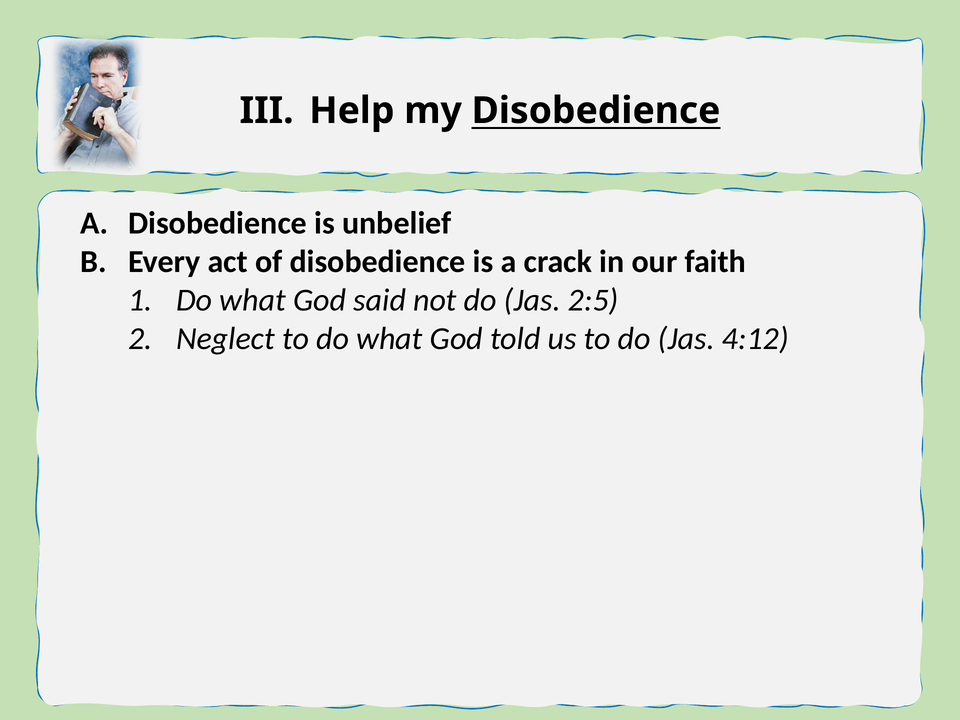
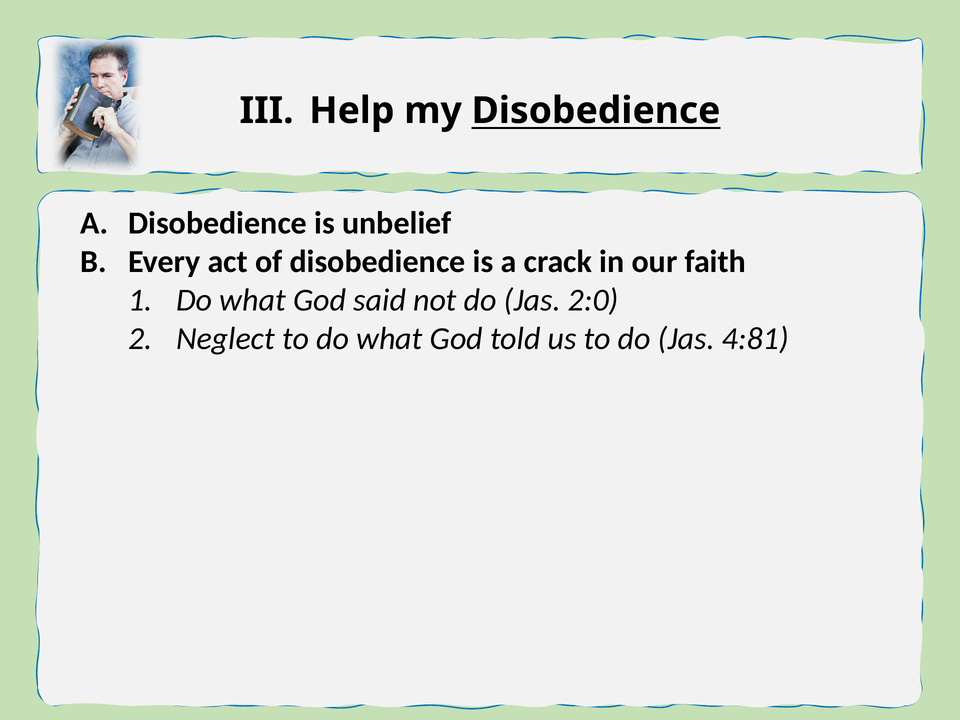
2:5: 2:5 -> 2:0 (593, 300)
4:12: 4:12 -> 4:81 (755, 338)
